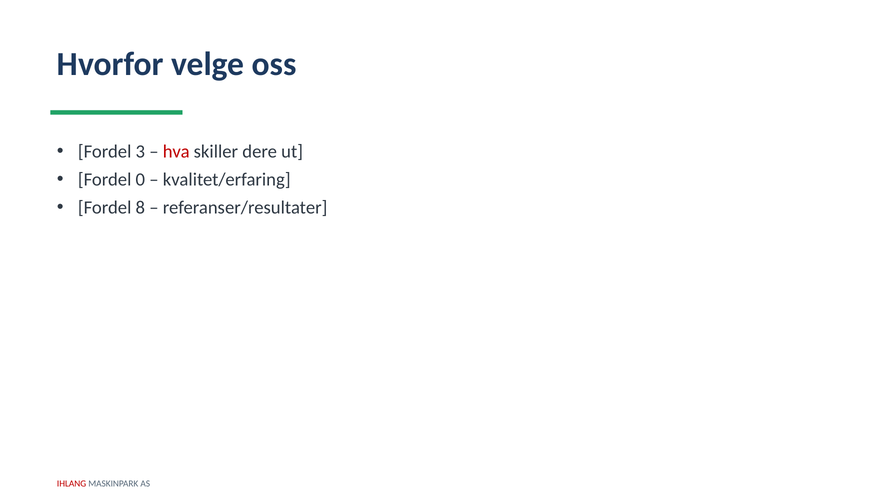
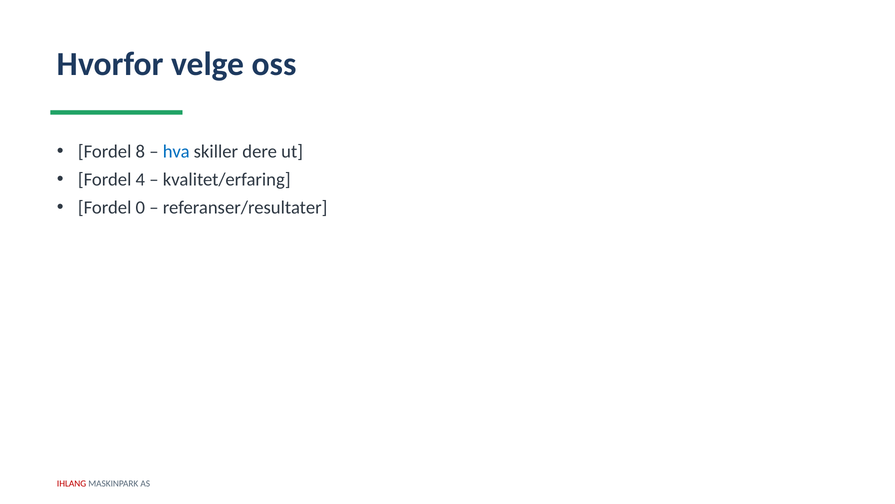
3: 3 -> 8 (140, 152)
hva colour: red -> blue (176, 152)
0: 0 -> 4 (140, 180)
8: 8 -> 0 (140, 208)
